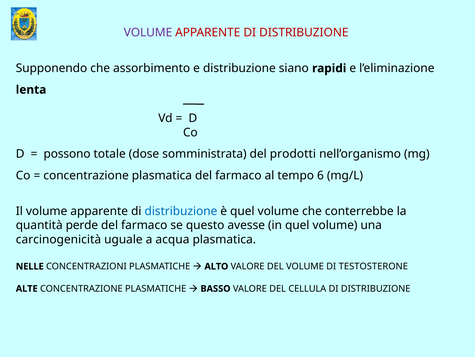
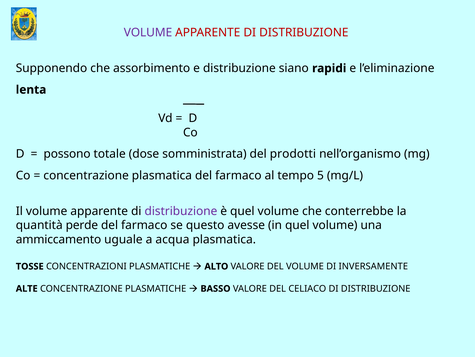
6: 6 -> 5 (320, 175)
distribuzione colour: blue -> purple (181, 211)
carcinogenicità: carcinogenicità -> ammiccamento (59, 239)
NELLE: NELLE -> TOSSE (30, 266)
TESTOSTERONE: TESTOSTERONE -> INVERSAMENTE (373, 266)
CELLULA: CELLULA -> CELIACO (307, 288)
